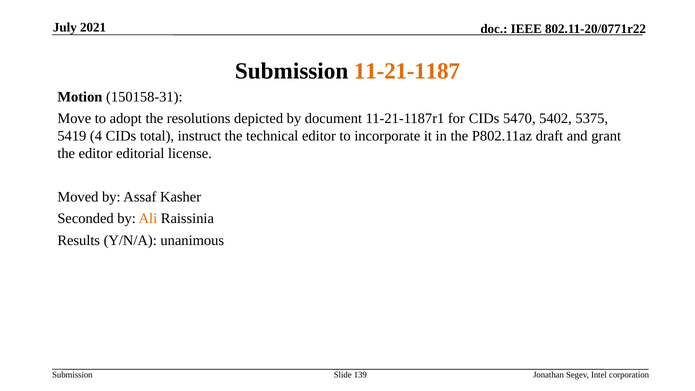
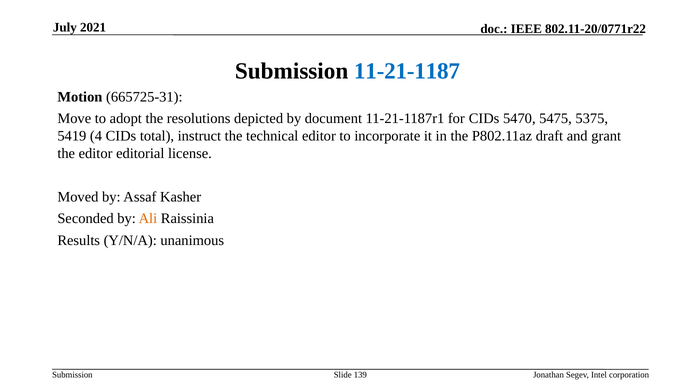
11-21-1187 colour: orange -> blue (407, 71)
150158-31: 150158-31 -> 665725-31 (144, 97)
5402: 5402 -> 5475 (556, 119)
